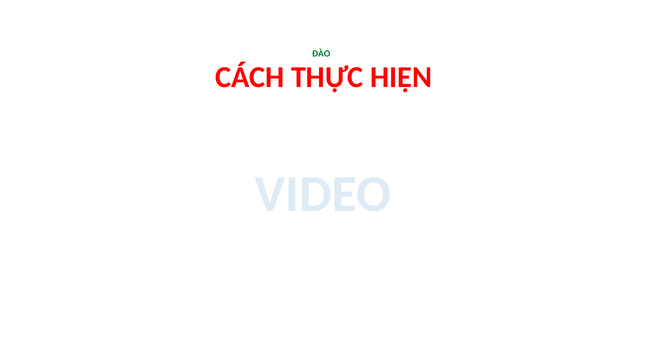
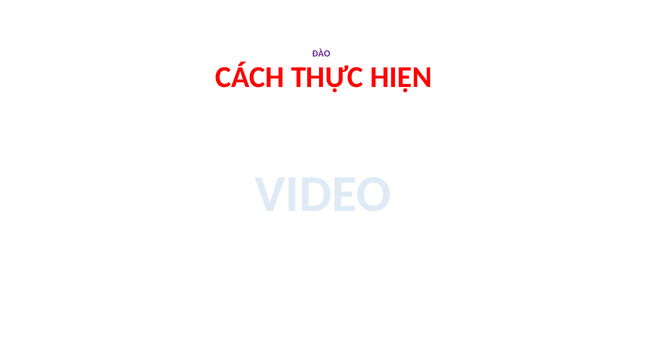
ĐÀO colour: green -> purple (321, 54)
